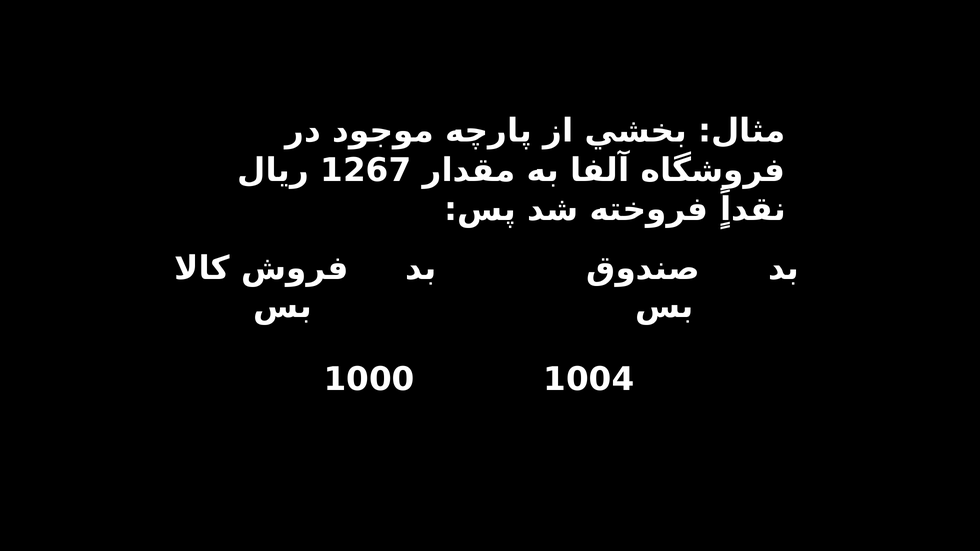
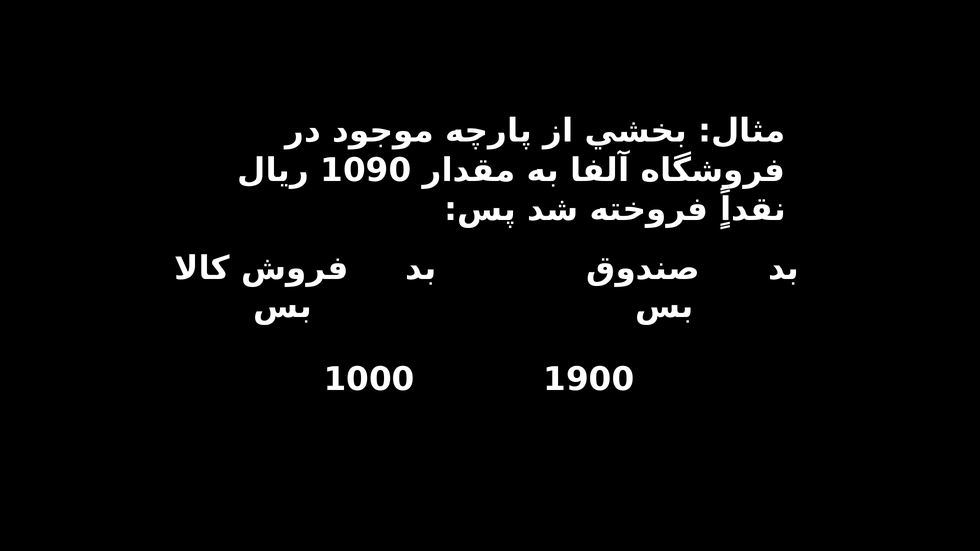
1267: 1267 -> 1090 (366, 170)
1004: 1004 -> 1900 (589, 380)
